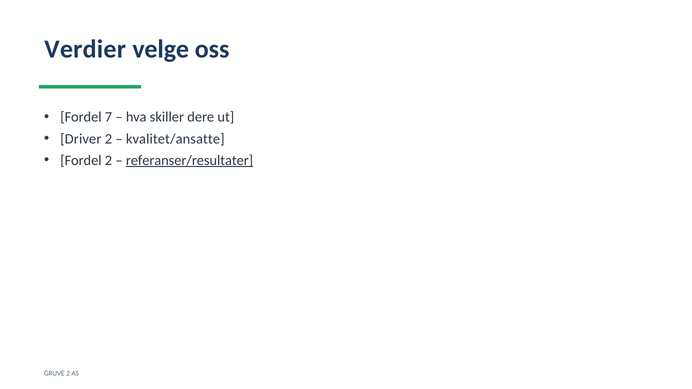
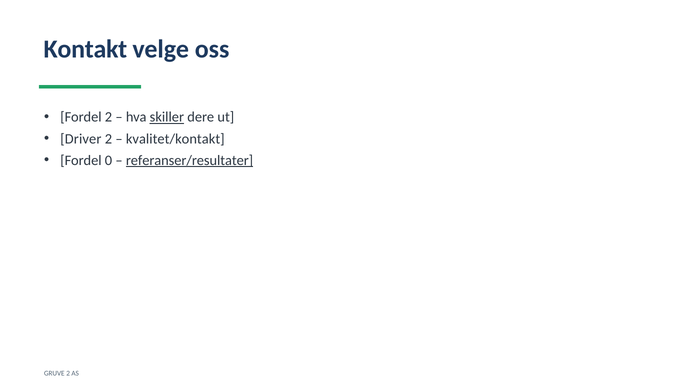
Verdier: Verdier -> Kontakt (85, 49)
Fordel 7: 7 -> 2 (109, 117)
skiller underline: none -> present (167, 117)
kvalitet/ansatte: kvalitet/ansatte -> kvalitet/kontakt (175, 139)
Fordel 2: 2 -> 0 (109, 160)
